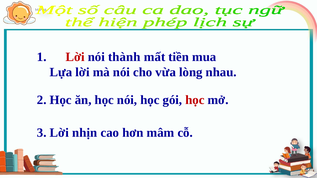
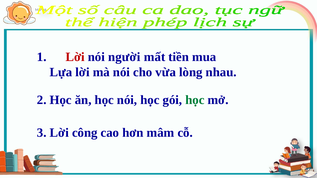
thành: thành -> người (124, 57)
học colour: red -> green (195, 100)
nhịn: nhịn -> công (85, 133)
